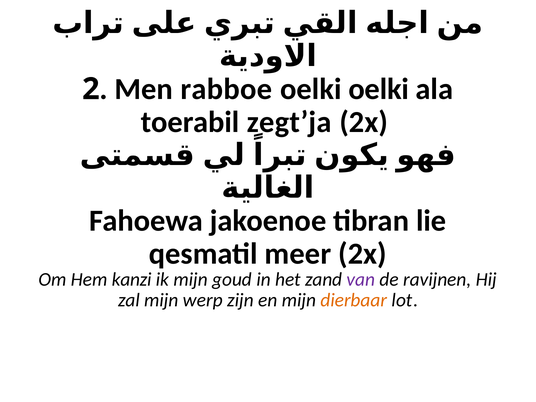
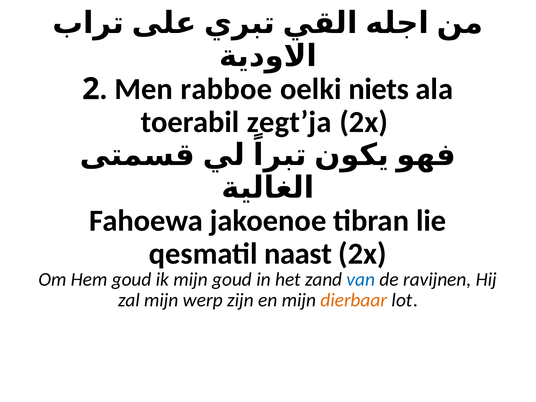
oelki oelki: oelki -> niets (379, 89)
meer: meer -> naast (298, 254)
Hem kanzi: kanzi -> goud (132, 279)
van colour: purple -> blue (361, 279)
